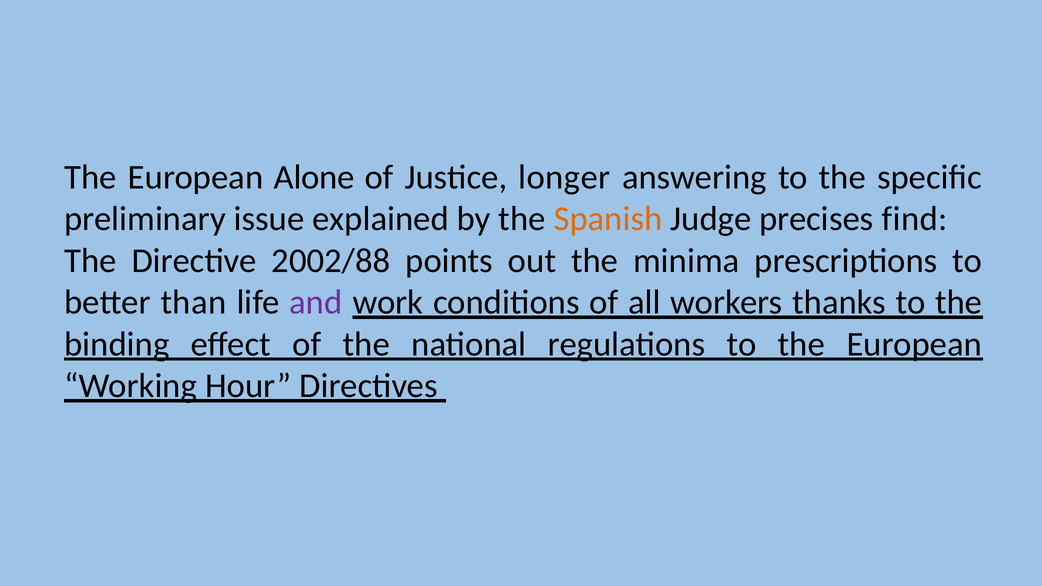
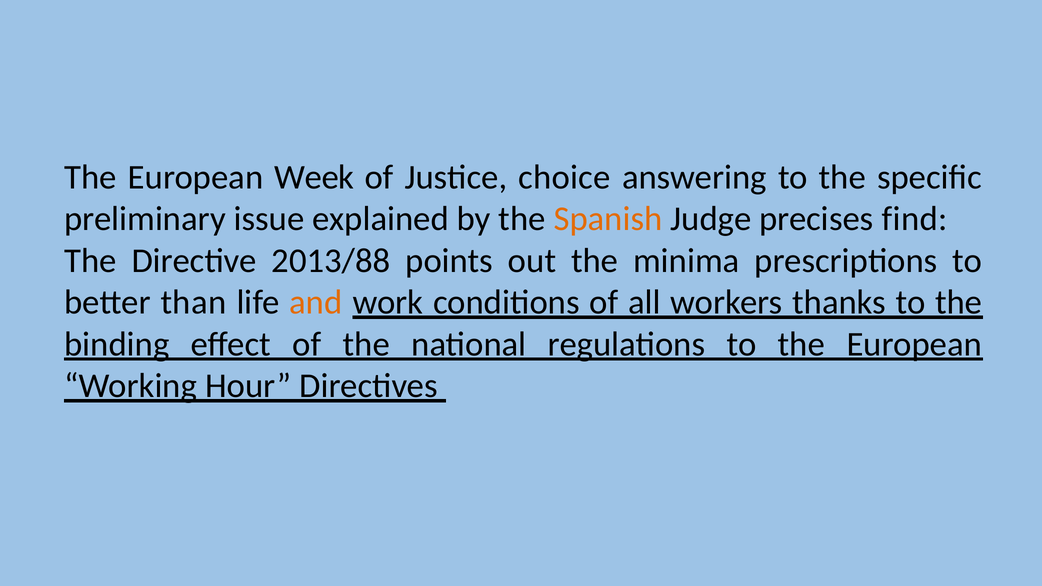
Alone: Alone -> Week (314, 177)
longer: longer -> choice (564, 177)
2002/88: 2002/88 -> 2013/88 (331, 261)
and colour: purple -> orange (316, 302)
